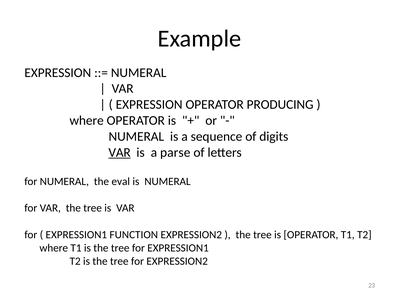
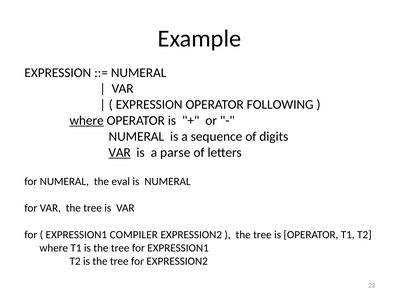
PRODUCING: PRODUCING -> FOLLOWING (280, 105)
where underline: none -> present (87, 121)
FUNCTION: FUNCTION -> COMPILER (134, 235)
